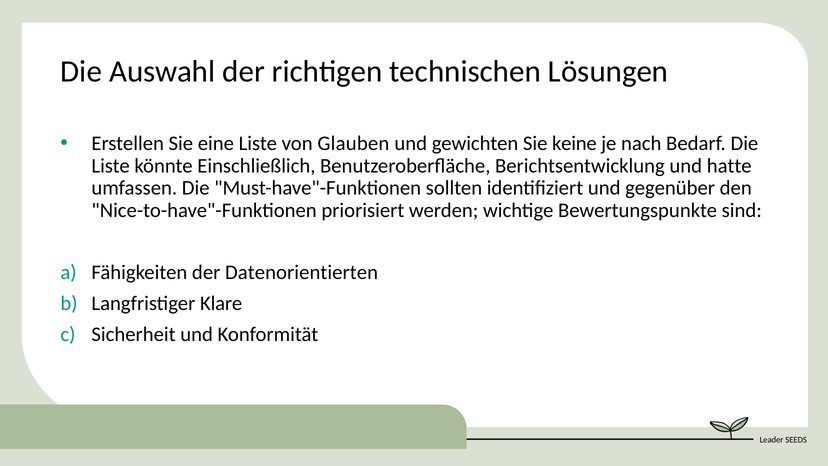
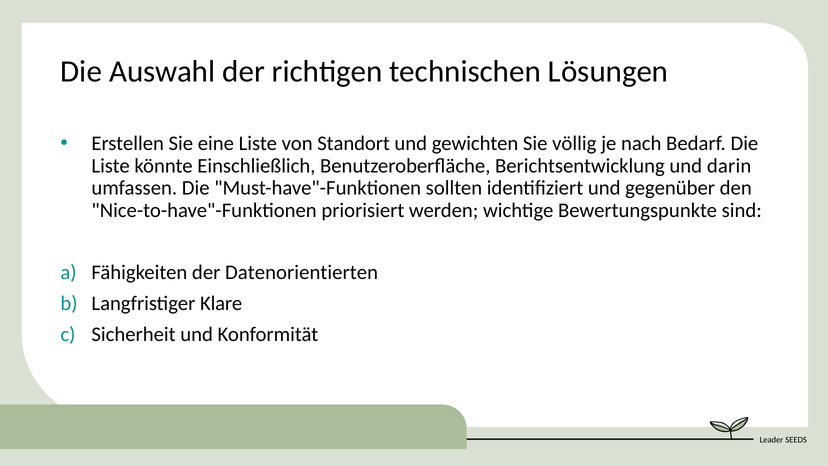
Glauben: Glauben -> Standort (354, 143)
keine: keine -> völlig (574, 143)
hatte: hatte -> darin (729, 166)
